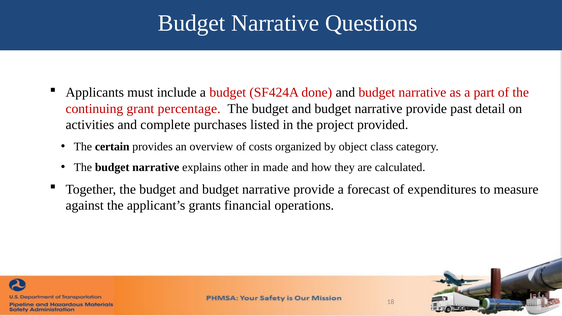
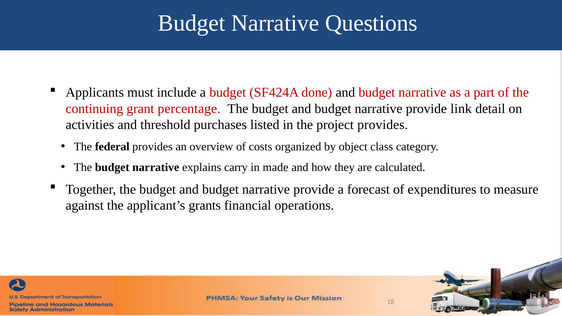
past: past -> link (461, 109)
complete: complete -> threshold (165, 125)
project provided: provided -> provides (383, 125)
certain: certain -> federal (112, 147)
other: other -> carry (236, 167)
